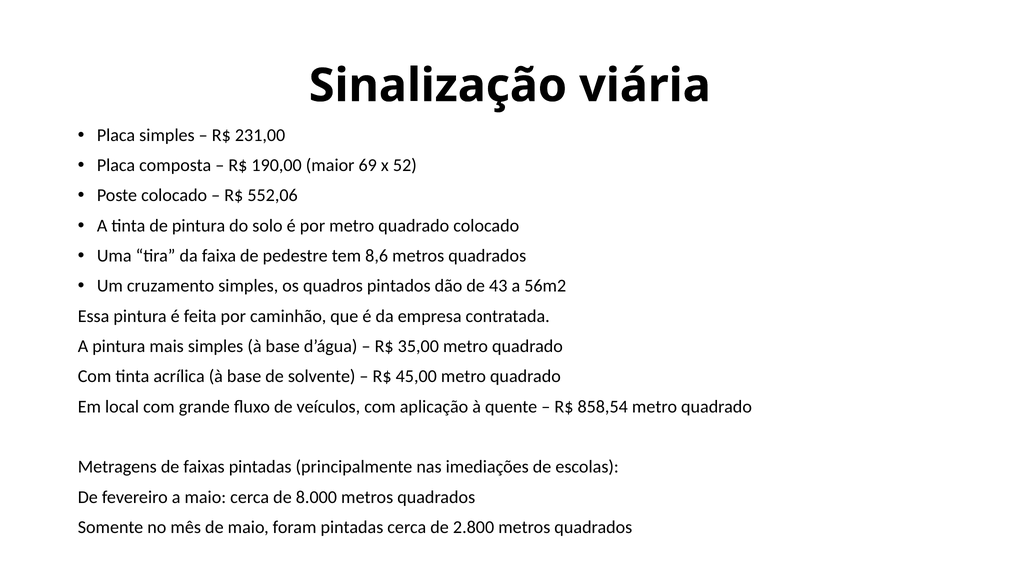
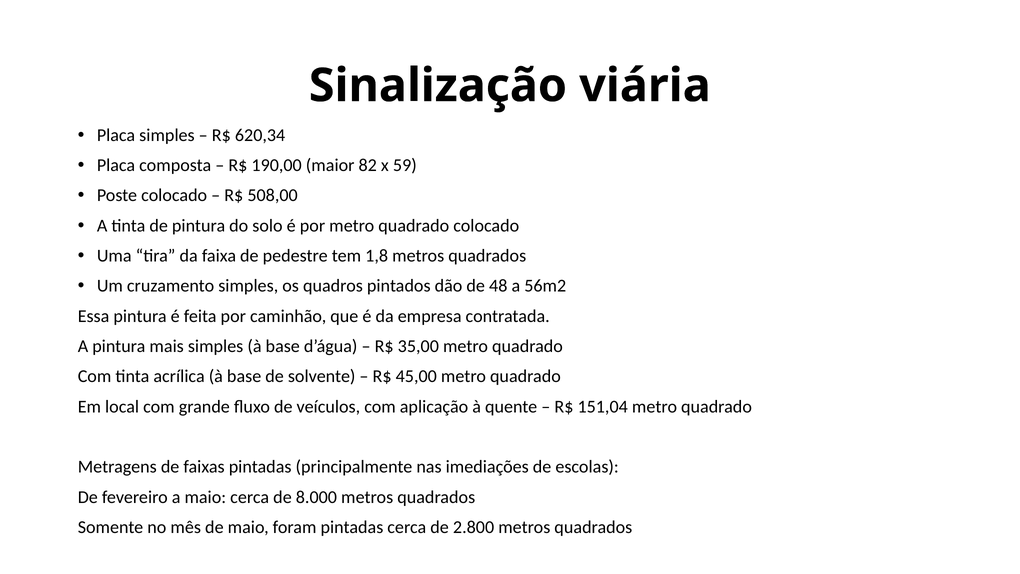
231,00: 231,00 -> 620,34 (260, 135)
69: 69 -> 82 (368, 165)
52: 52 -> 59 (405, 165)
552,06: 552,06 -> 508,00 (273, 195)
8,6: 8,6 -> 1,8 (377, 256)
43: 43 -> 48 (498, 286)
858,54: 858,54 -> 151,04 (603, 406)
